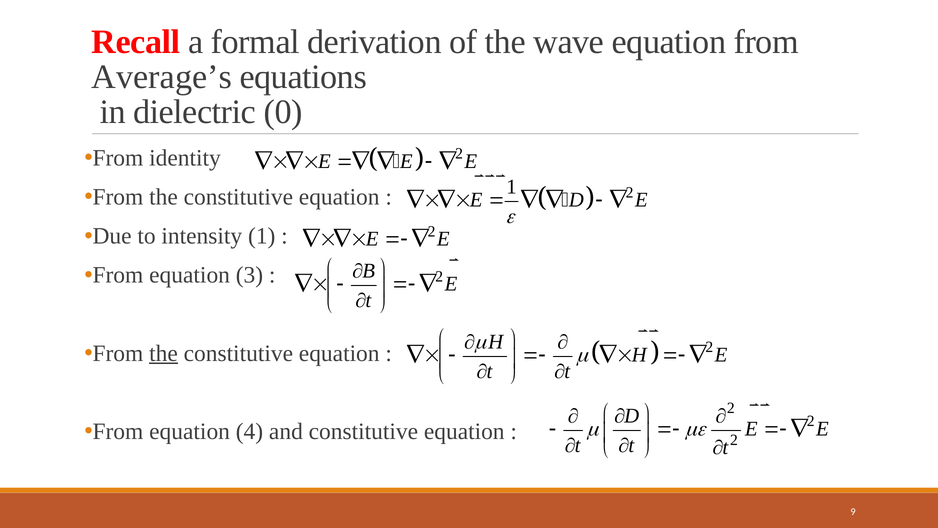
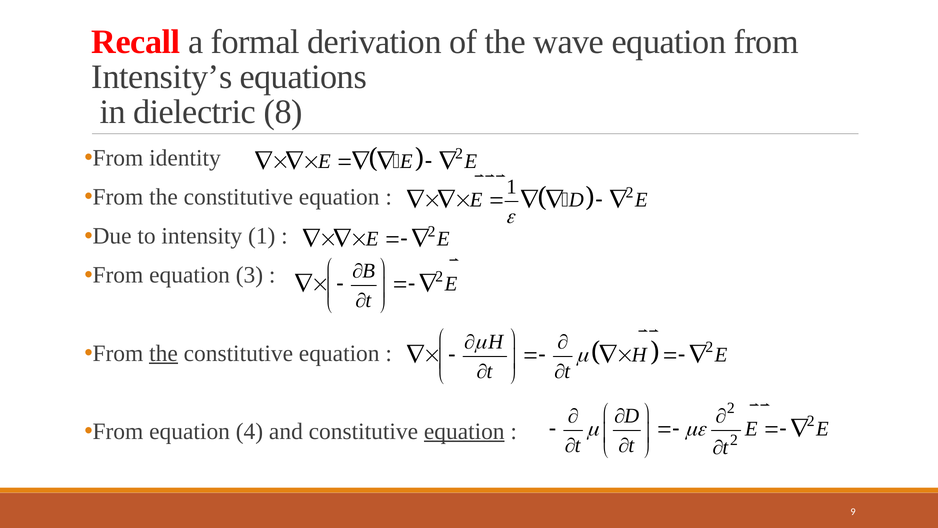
Average’s: Average’s -> Intensity’s (162, 77)
0: 0 -> 8 (283, 112)
equation underline: none -> present (464, 431)
